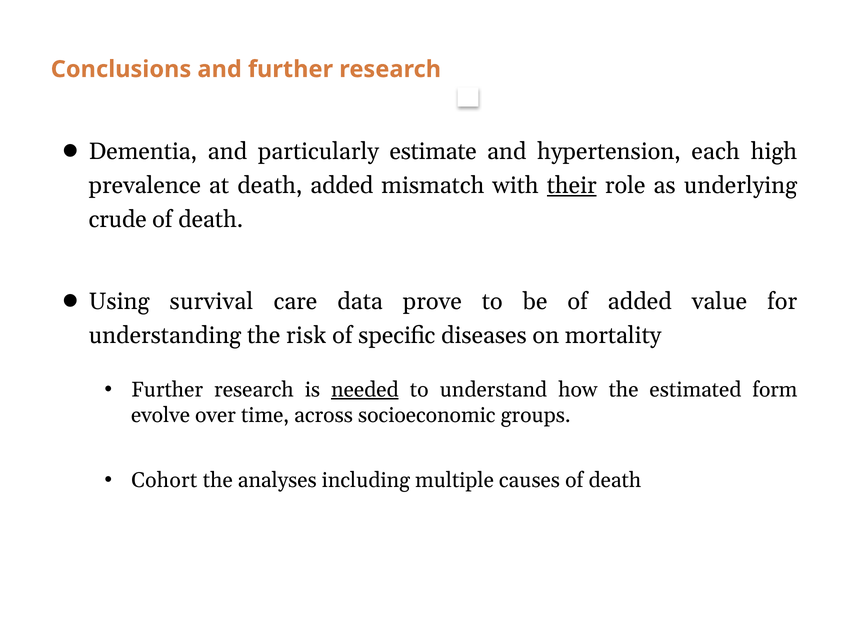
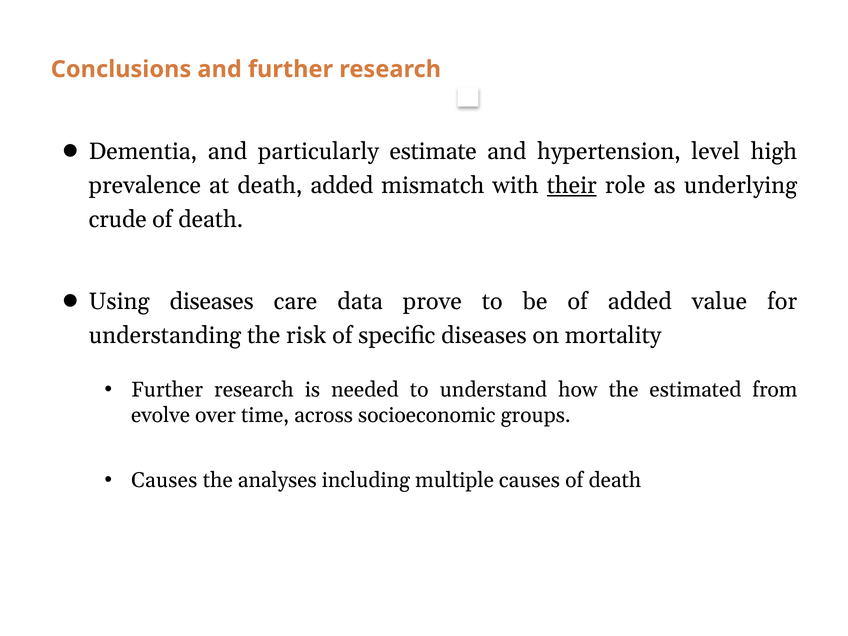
each: each -> level (716, 152)
Using survival: survival -> diseases (212, 301)
needed underline: present -> none (365, 390)
form: form -> from (775, 390)
Cohort: Cohort -> Causes (164, 480)
